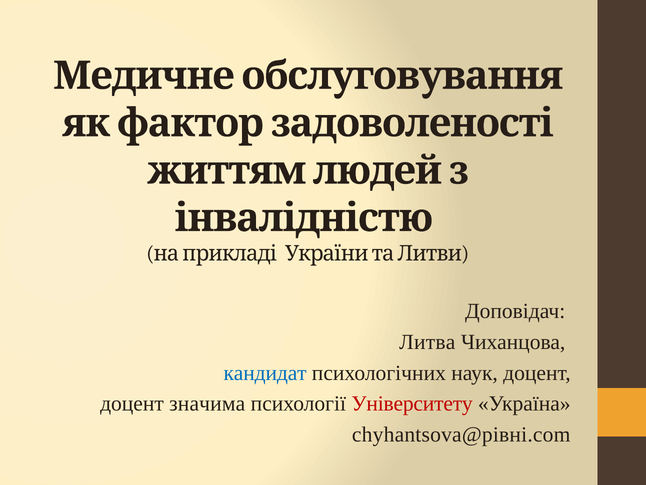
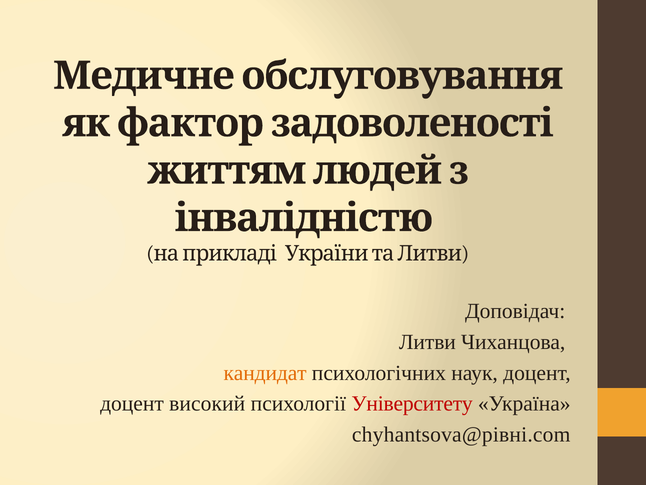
Литва: Литва -> Литви (427, 342)
кандидат colour: blue -> orange (265, 373)
значима: значима -> високий (207, 403)
